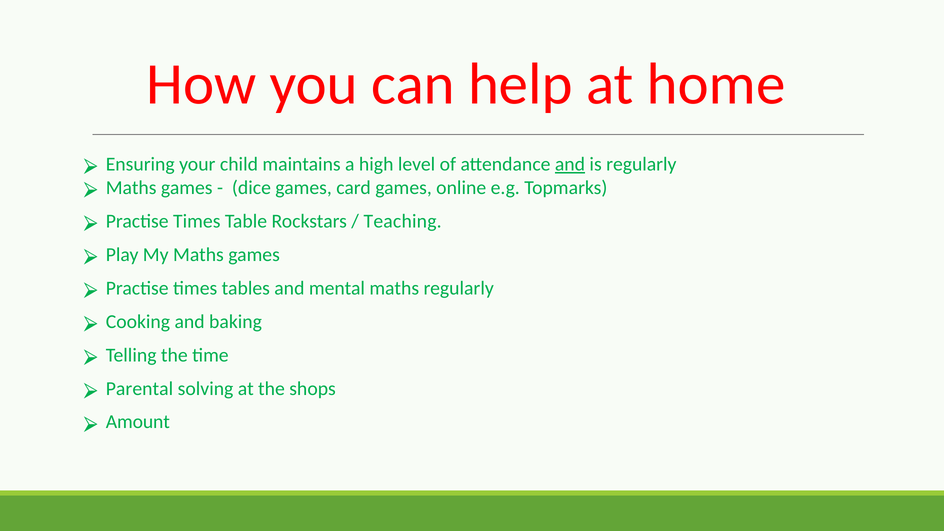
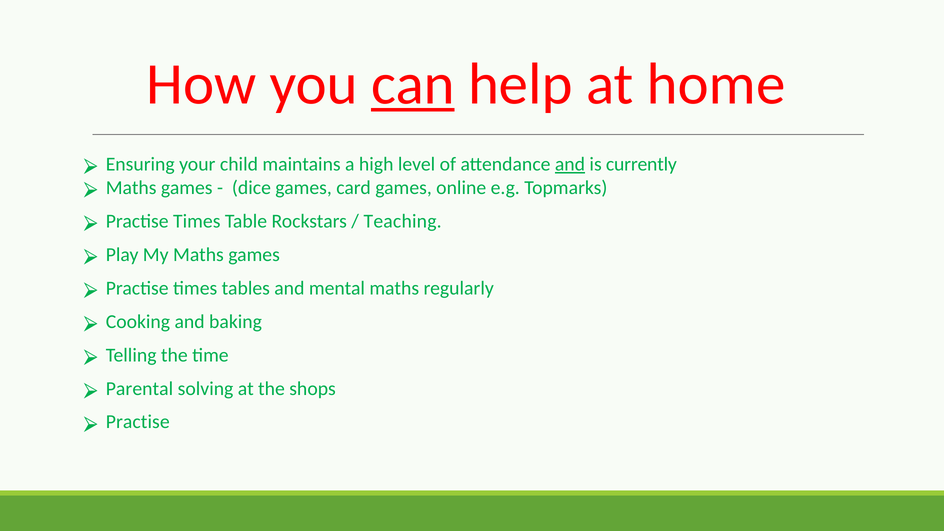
can underline: none -> present (413, 84)
is regularly: regularly -> currently (641, 164)
Amount: Amount -> Practise (138, 422)
